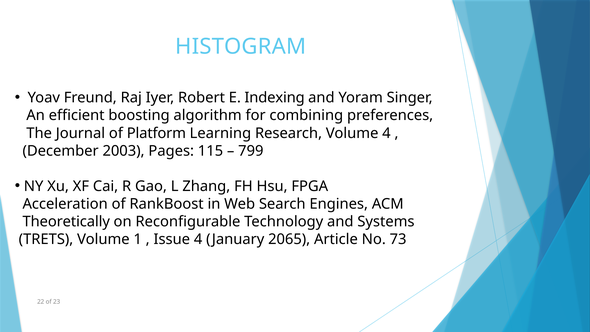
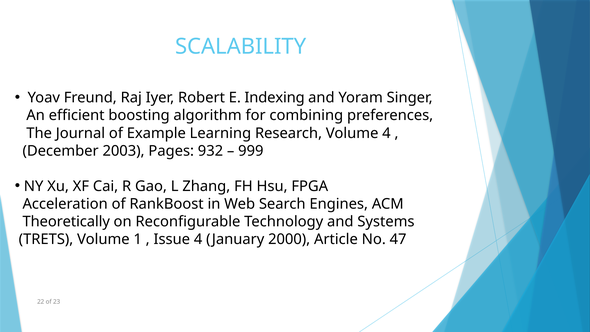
HISTOGRAM: HISTOGRAM -> SCALABILITY (241, 47)
Platform: Platform -> Example (156, 133)
115: 115 -> 932 (210, 151)
799: 799 -> 999 (251, 151)
2065: 2065 -> 2000 (289, 239)
73: 73 -> 47 (398, 239)
